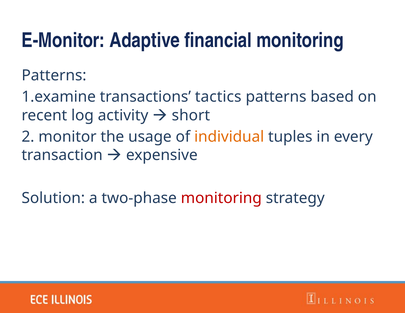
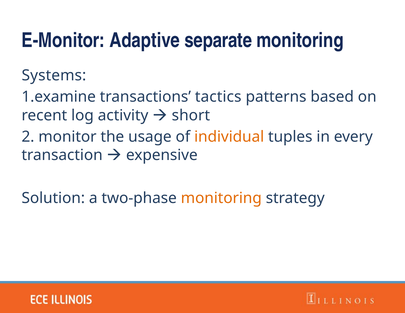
financial: financial -> separate (218, 40)
Patterns: Patterns -> Systems (54, 75)
monitoring colour: red -> orange (221, 198)
